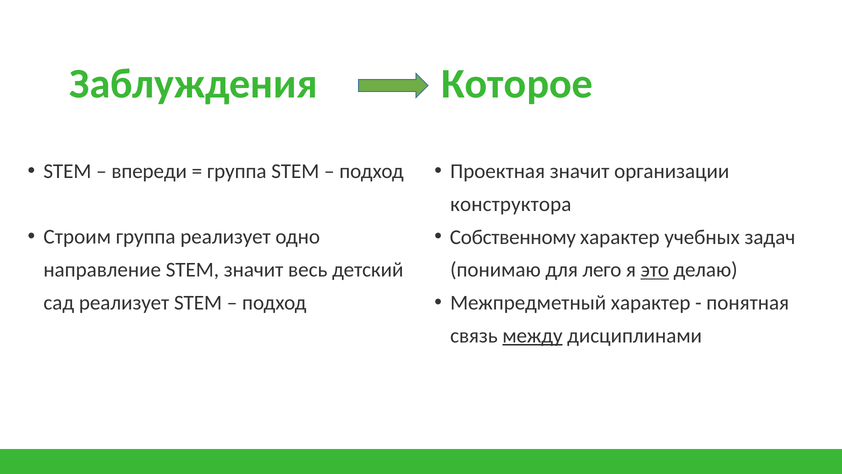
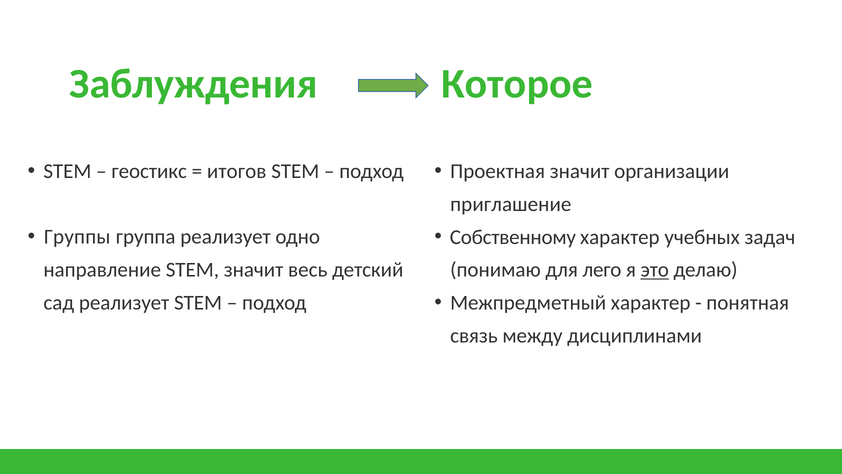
впереди: впереди -> геостикс (149, 171)
группа: группа -> итогов (237, 171)
конструктора: конструктора -> приглашение (511, 204)
Строим: Строим -> Группы (77, 237)
между underline: present -> none (533, 335)
